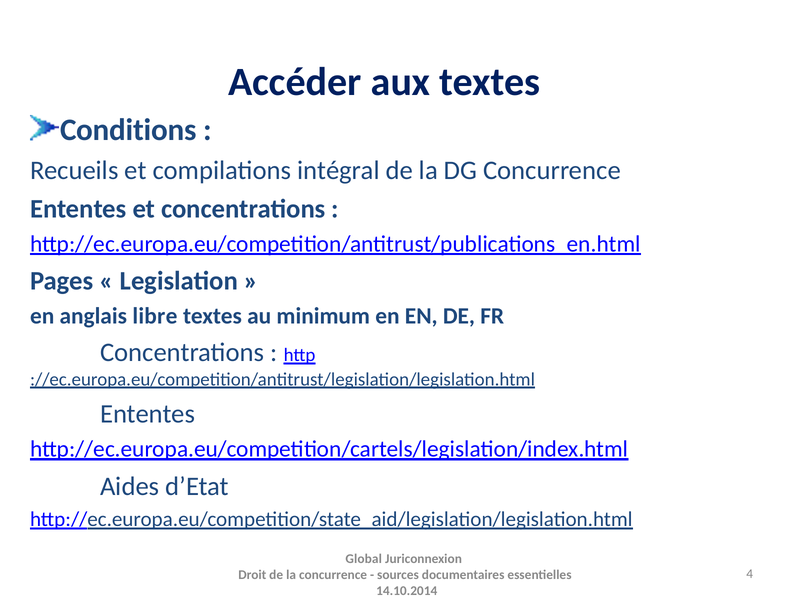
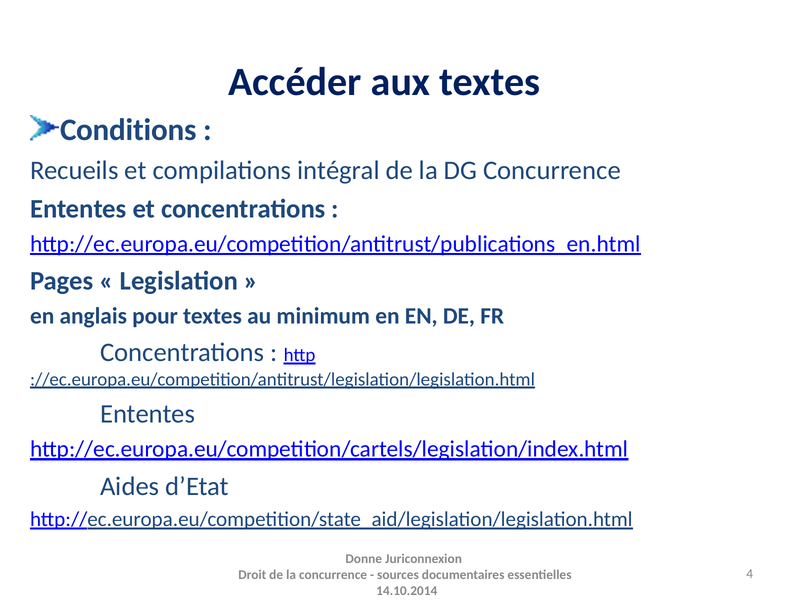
libre: libre -> pour (155, 316)
Global: Global -> Donne (364, 559)
